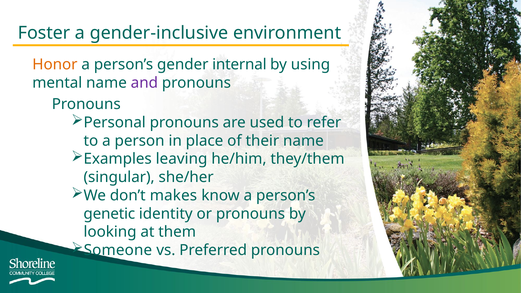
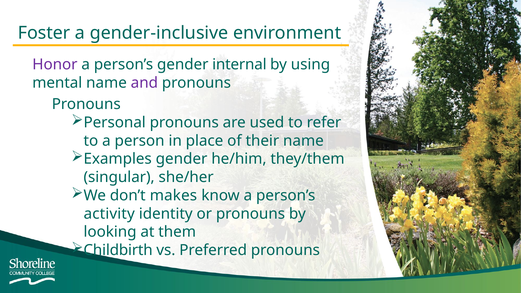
Honor colour: orange -> purple (55, 65)
Examples leaving: leaving -> gender (182, 159)
genetic: genetic -> activity (109, 214)
Someone: Someone -> Childbirth (118, 250)
